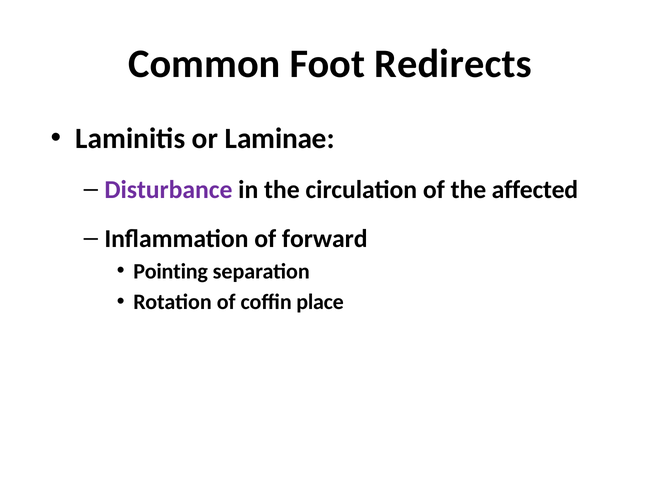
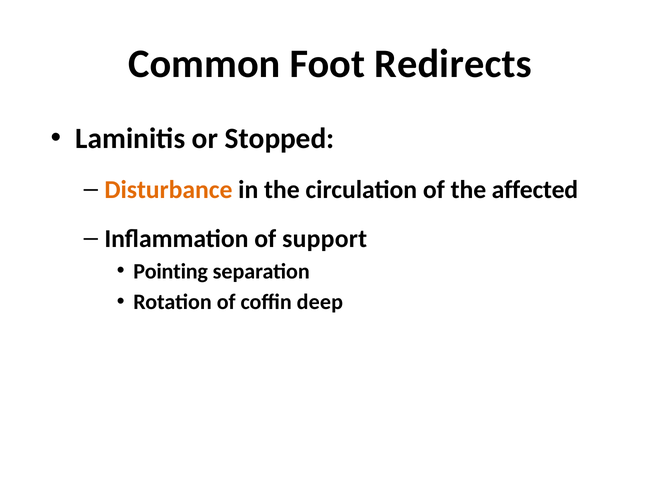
Laminae: Laminae -> Stopped (280, 139)
Disturbance colour: purple -> orange (168, 190)
forward: forward -> support (325, 238)
place: place -> deep (320, 302)
